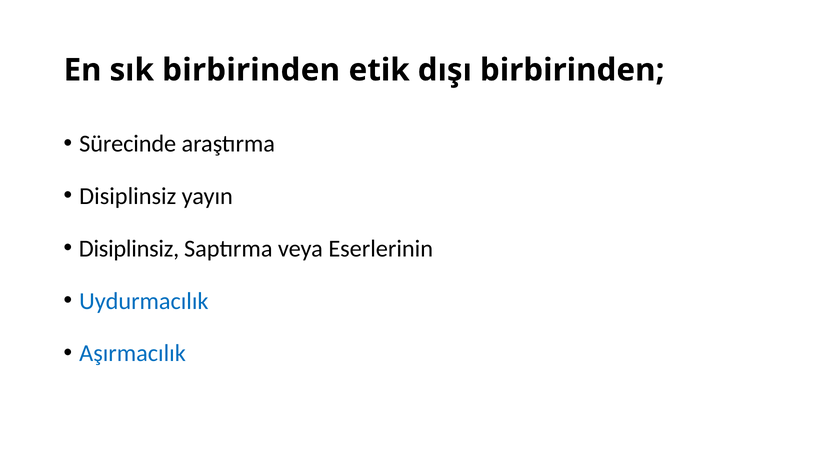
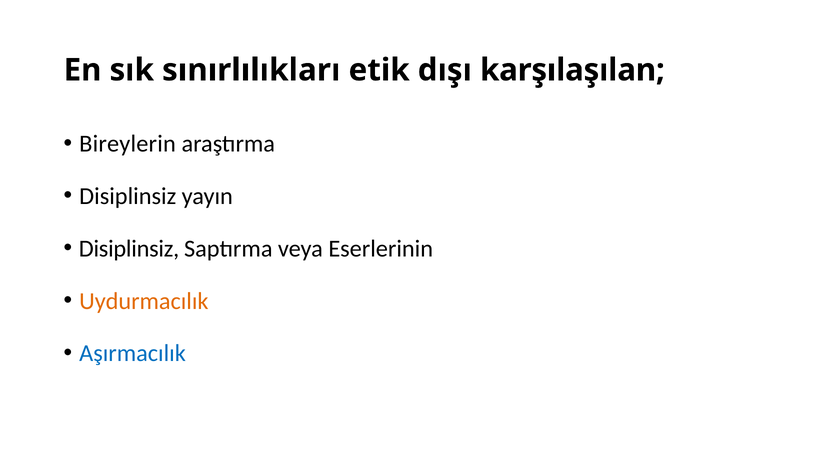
sık birbirinden: birbirinden -> sınırlılıkları (251, 70)
dışı birbirinden: birbirinden -> karşılaşılan (572, 70)
Sürecinde: Sürecinde -> Bireylerin (128, 144)
Uydurmacılık colour: blue -> orange (144, 301)
